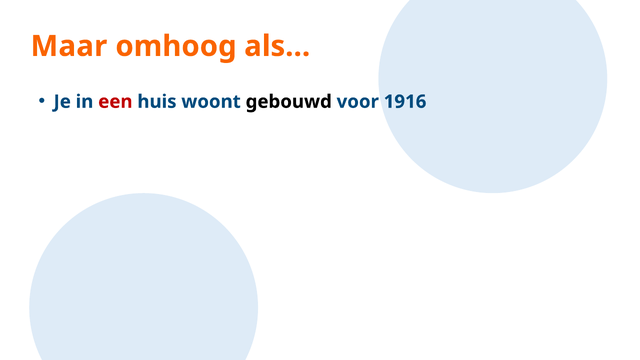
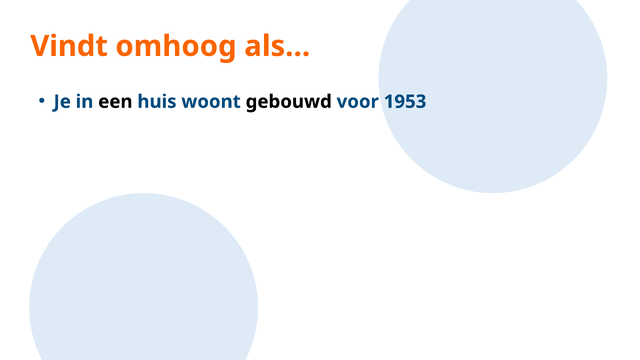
Maar: Maar -> Vindt (69, 46)
een colour: red -> black (115, 102)
1916: 1916 -> 1953 (405, 102)
